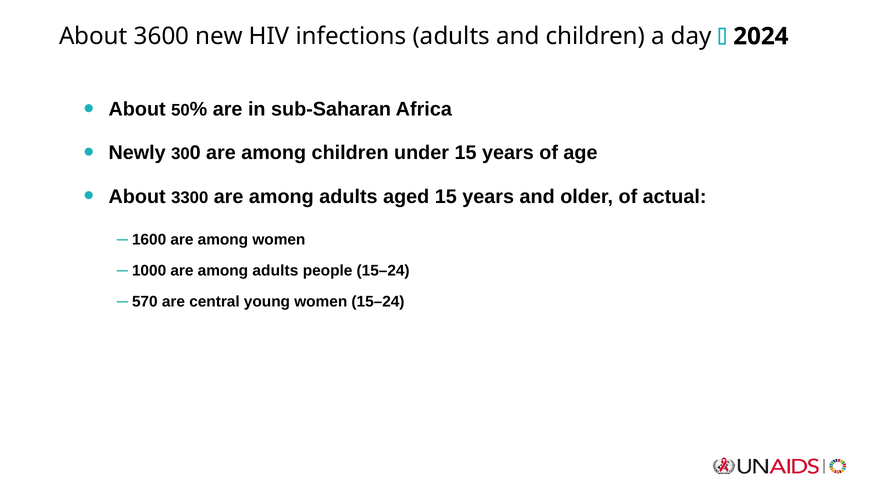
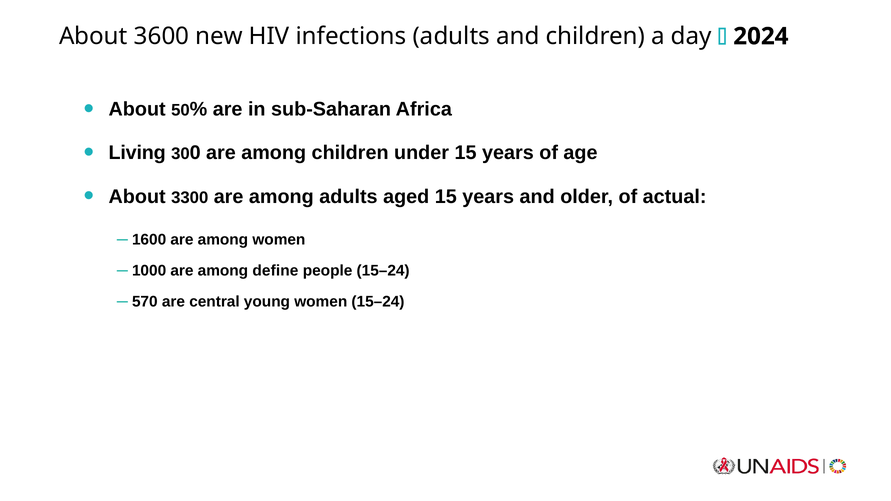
Newly: Newly -> Living (137, 153)
1000 are among adults: adults -> define (275, 271)
